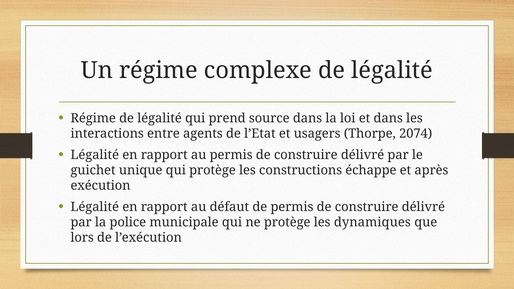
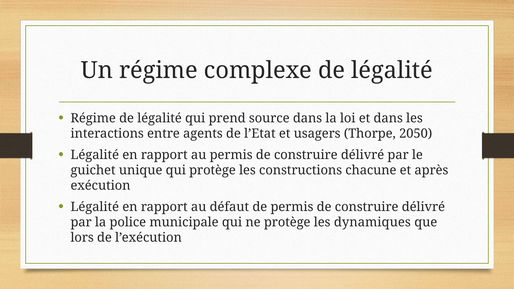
2074: 2074 -> 2050 (416, 134)
échappe: échappe -> chacune (371, 170)
